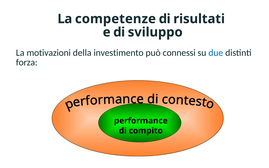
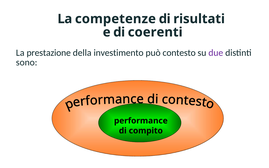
sviluppo: sviluppo -> coerenti (155, 32)
motivazioni: motivazioni -> prestazione (49, 53)
connessi: connessi -> contesto (179, 53)
due colour: blue -> purple (216, 53)
forza: forza -> sono (27, 62)
